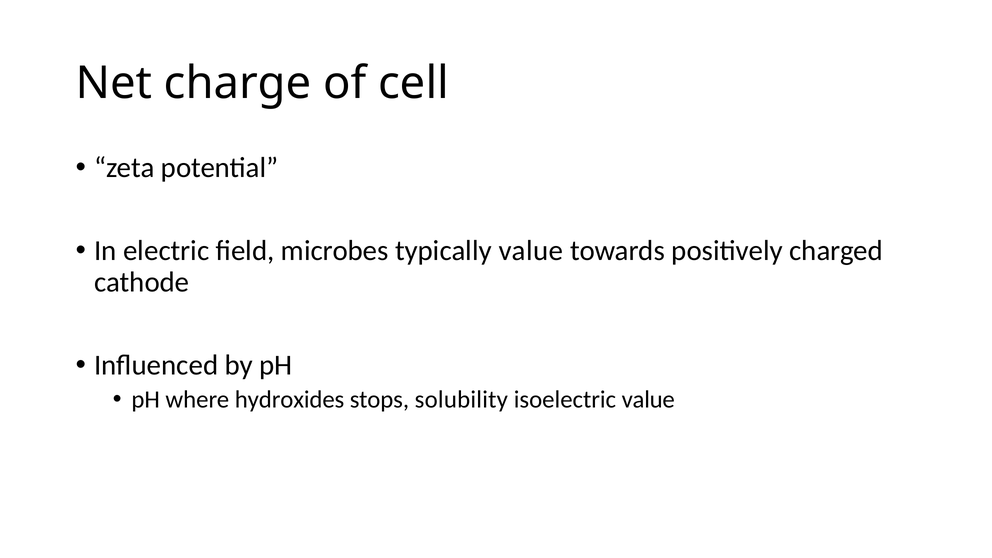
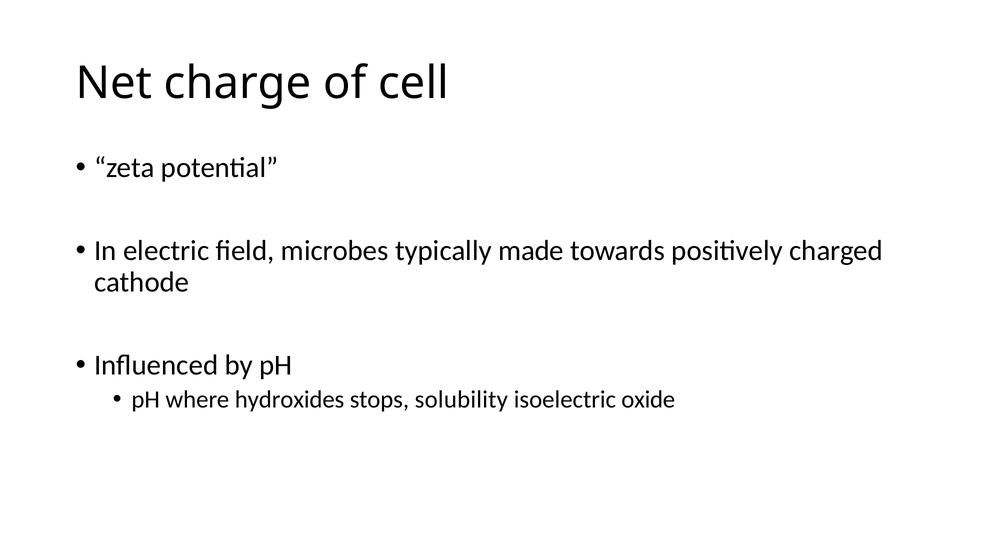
typically value: value -> made (531, 251)
isoelectric value: value -> oxide (648, 400)
